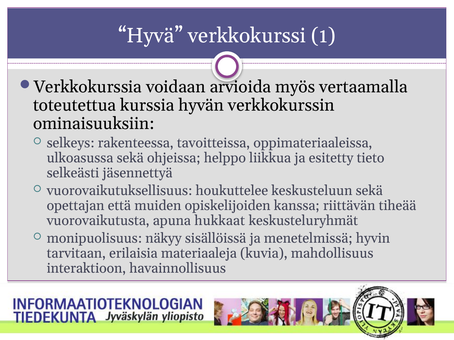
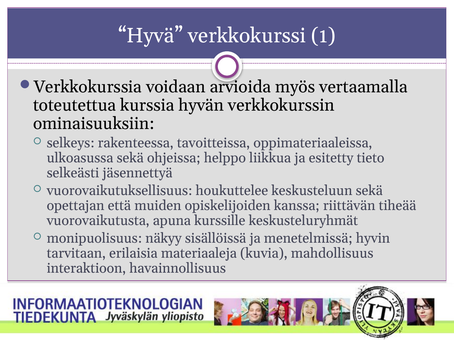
hukkaat: hukkaat -> kurssille (220, 221)
